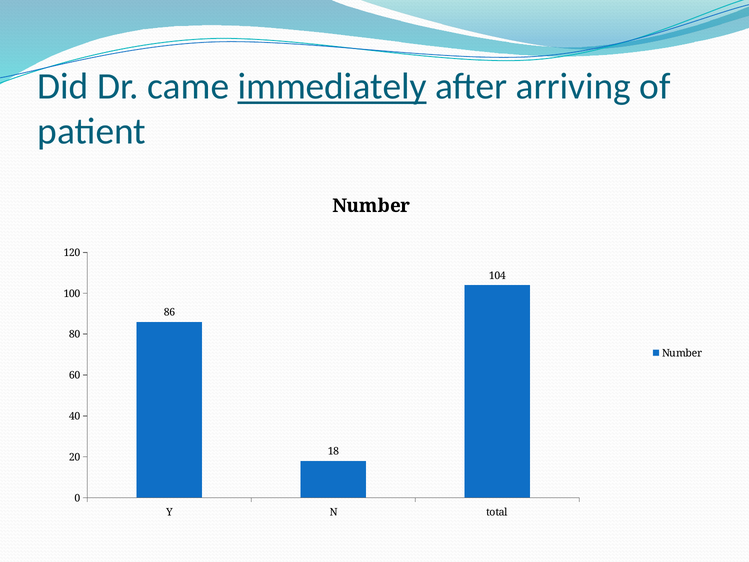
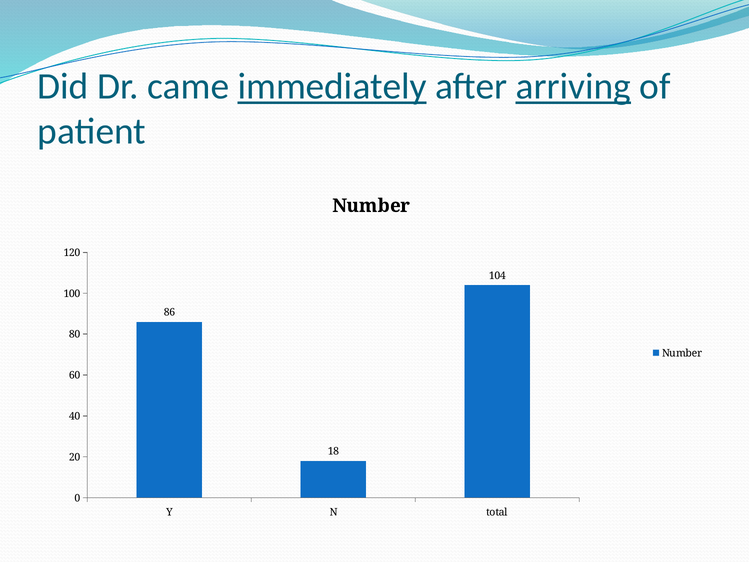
arriving underline: none -> present (573, 86)
